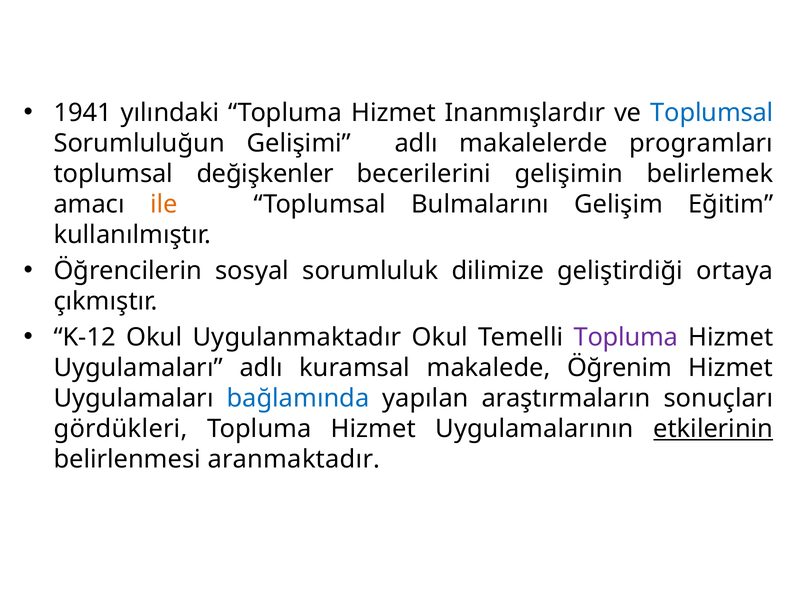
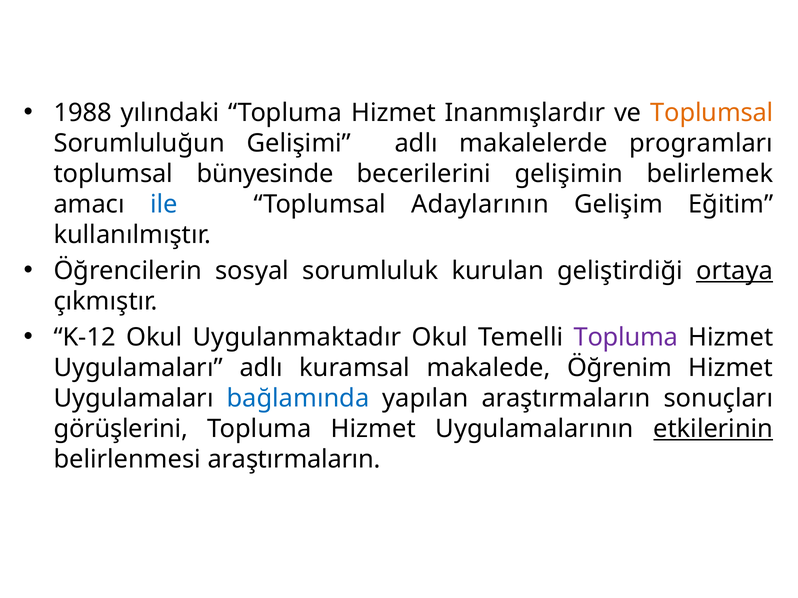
1941: 1941 -> 1988 (83, 113)
Toplumsal colour: blue -> orange (712, 113)
değişkenler: değişkenler -> bünyesinde (265, 174)
ile colour: orange -> blue (164, 205)
Bulmalarını: Bulmalarını -> Adaylarının (480, 205)
dilimize: dilimize -> kurulan (498, 271)
ortaya underline: none -> present (735, 271)
gördükleri: gördükleri -> görüşlerini (121, 429)
belirlenmesi aranmaktadır: aranmaktadır -> araştırmaların (294, 460)
